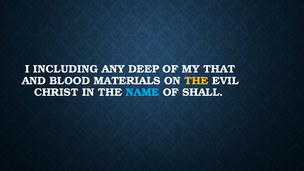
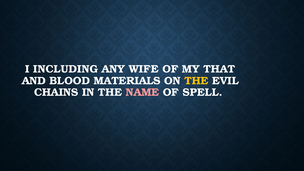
DEEP: DEEP -> WIFE (144, 69)
CHRIST: CHRIST -> CHAINS (56, 92)
NAME colour: light blue -> pink (142, 92)
SHALL: SHALL -> SPELL (203, 92)
